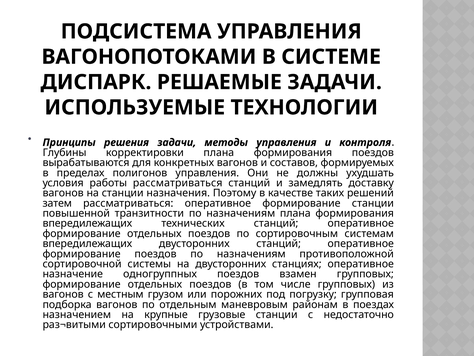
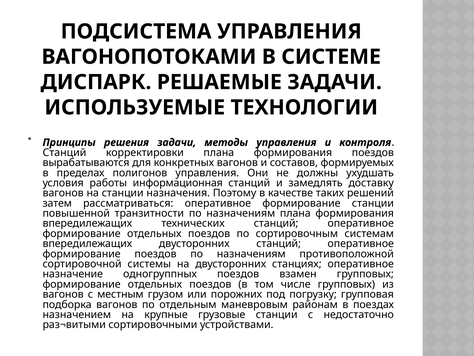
Глубины: Глубины -> Станций (64, 152)
работы рассматриваться: рассматриваться -> информационная (178, 183)
